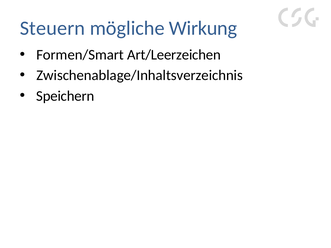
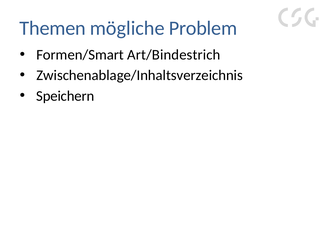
Steuern: Steuern -> Themen (53, 28)
Wirkung: Wirkung -> Problem (203, 28)
Art/Leerzeichen: Art/Leerzeichen -> Art/Bindestrich (174, 55)
